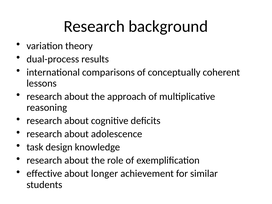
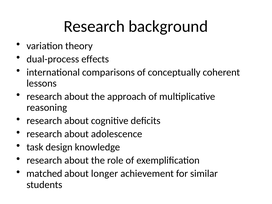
results: results -> effects (95, 59)
effective: effective -> matched (44, 174)
